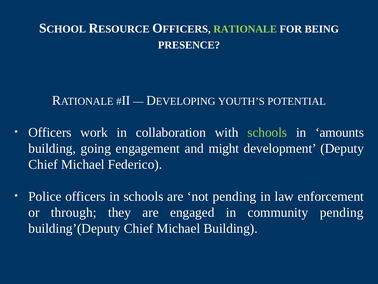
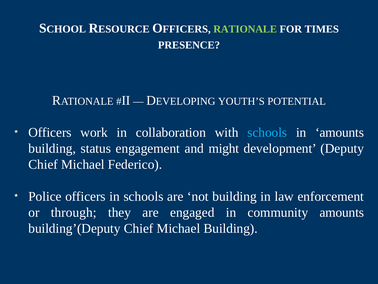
BEING: BEING -> TIMES (322, 29)
schools colour: light green -> light blue (267, 132)
going: going -> status (96, 148)
not pending: pending -> building (235, 196)
community pending: pending -> amounts (342, 212)
